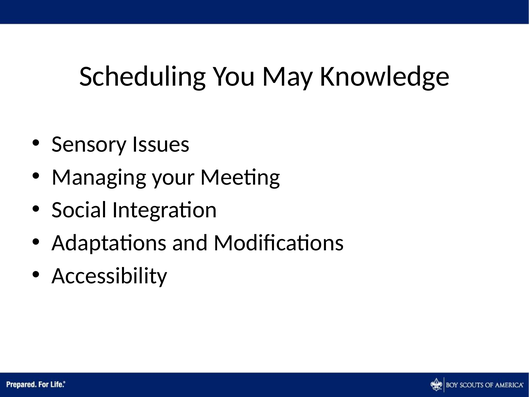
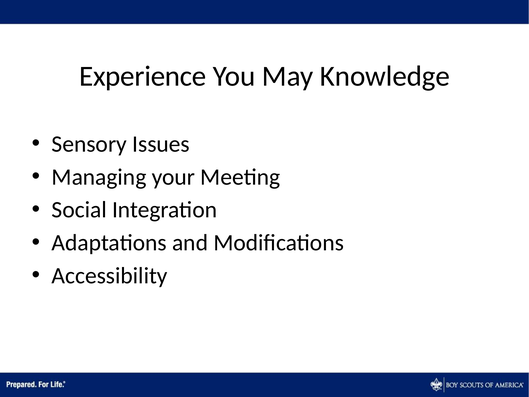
Scheduling: Scheduling -> Experience (143, 76)
